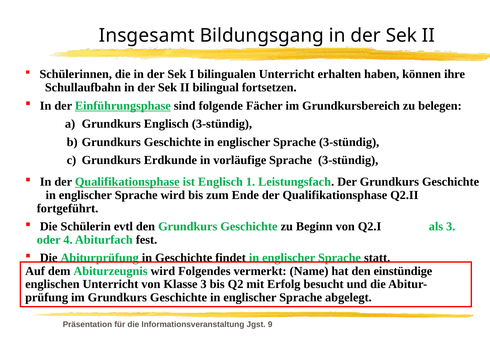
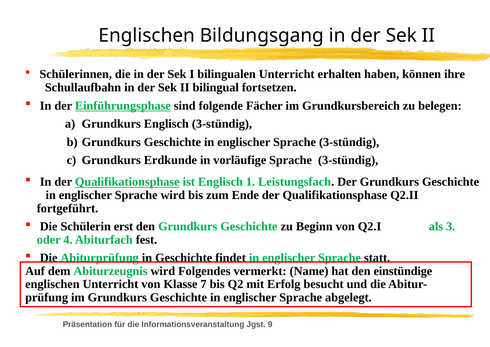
Insgesamt: Insgesamt -> Englischen (147, 36)
evtl: evtl -> erst (123, 227)
Klasse 3: 3 -> 7 (204, 284)
